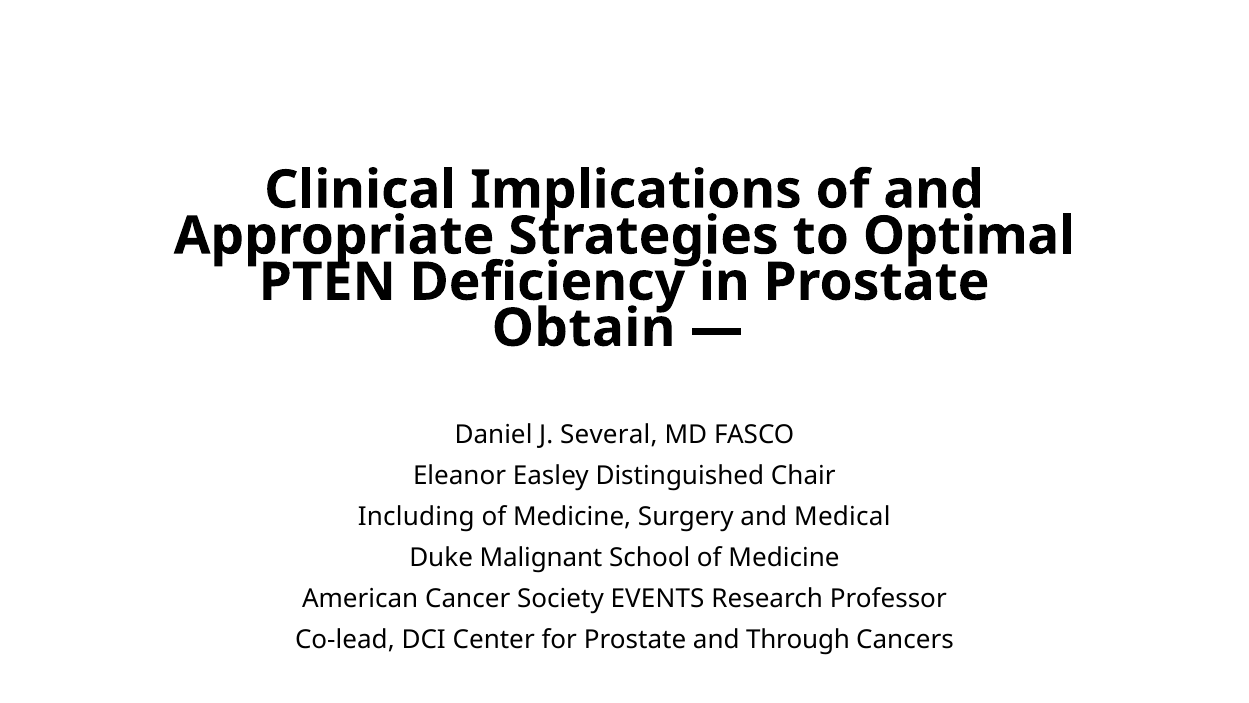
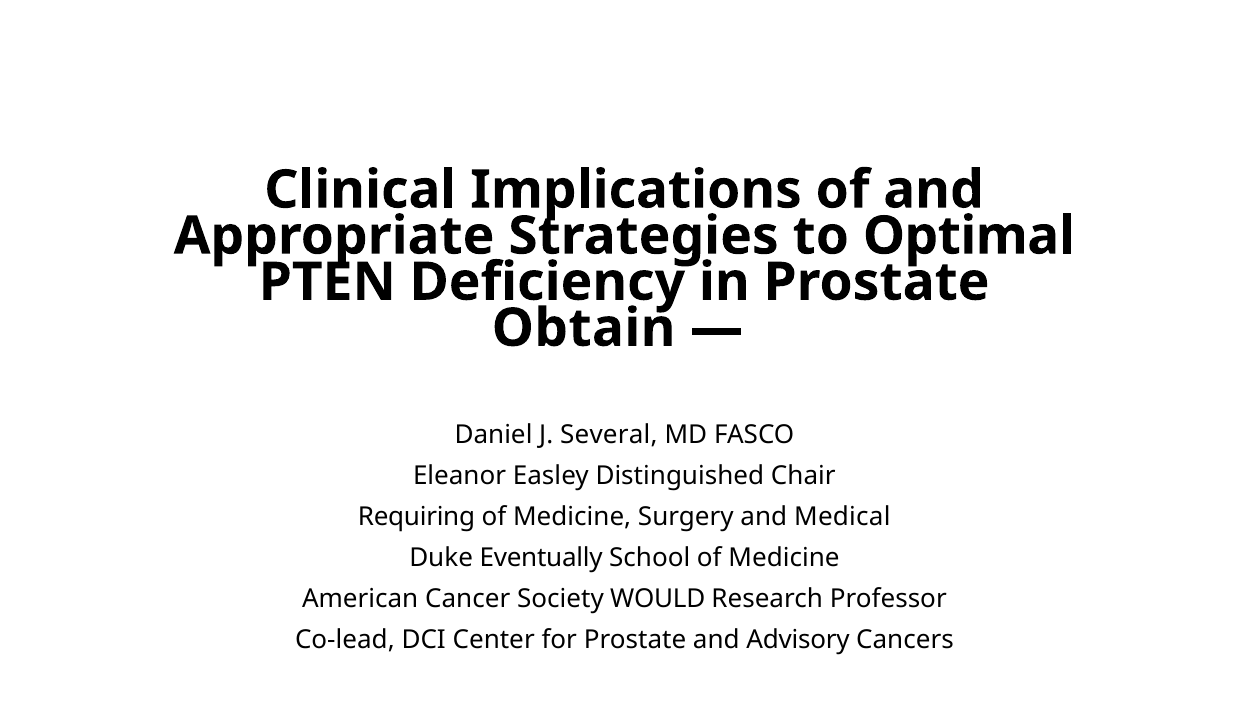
Including: Including -> Requiring (416, 516)
Malignant: Malignant -> Eventually (541, 558)
EVENTS: EVENTS -> WOULD (658, 599)
Through: Through -> Advisory (798, 640)
